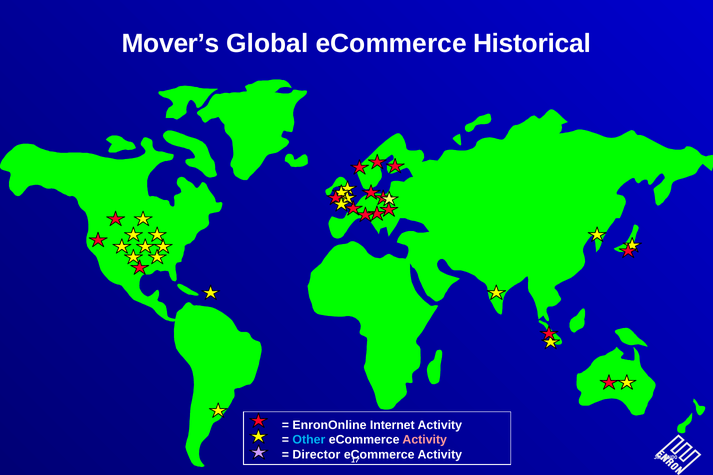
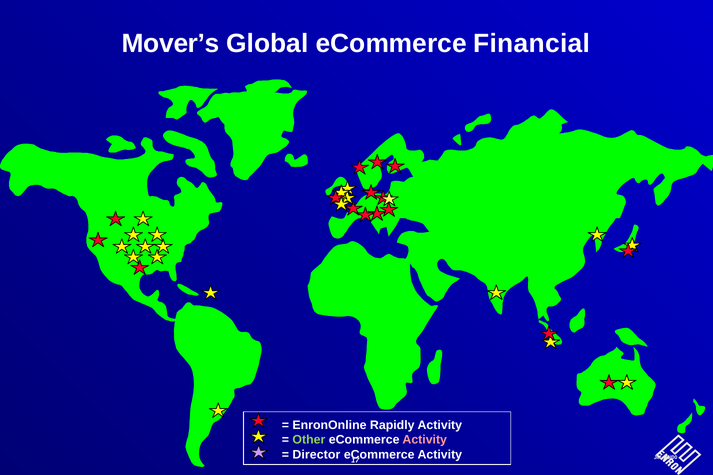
Historical: Historical -> Financial (532, 44)
Internet: Internet -> Rapidly (392, 425)
Other colour: light blue -> light green (309, 440)
